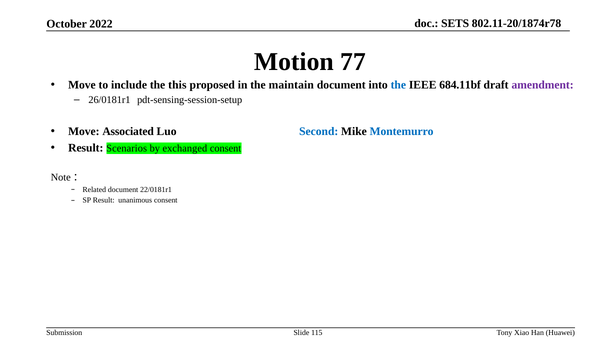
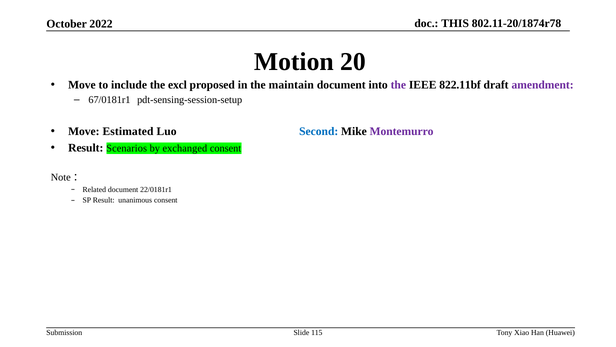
SETS: SETS -> THIS (455, 23)
77: 77 -> 20 (353, 62)
this: this -> excl (177, 85)
the colour: blue -> purple (398, 85)
684.11bf: 684.11bf -> 822.11bf (460, 85)
26/0181r1: 26/0181r1 -> 67/0181r1 (109, 100)
Associated: Associated -> Estimated (128, 131)
Montemurro colour: blue -> purple (402, 131)
